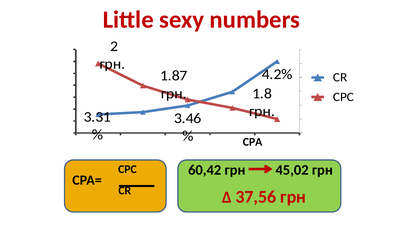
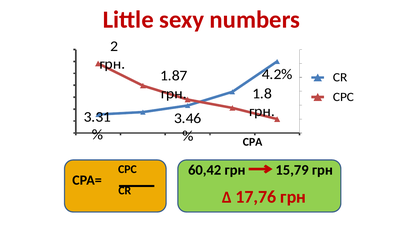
45,02: 45,02 -> 15,79 (292, 170)
37,56: 37,56 -> 17,76 (256, 197)
